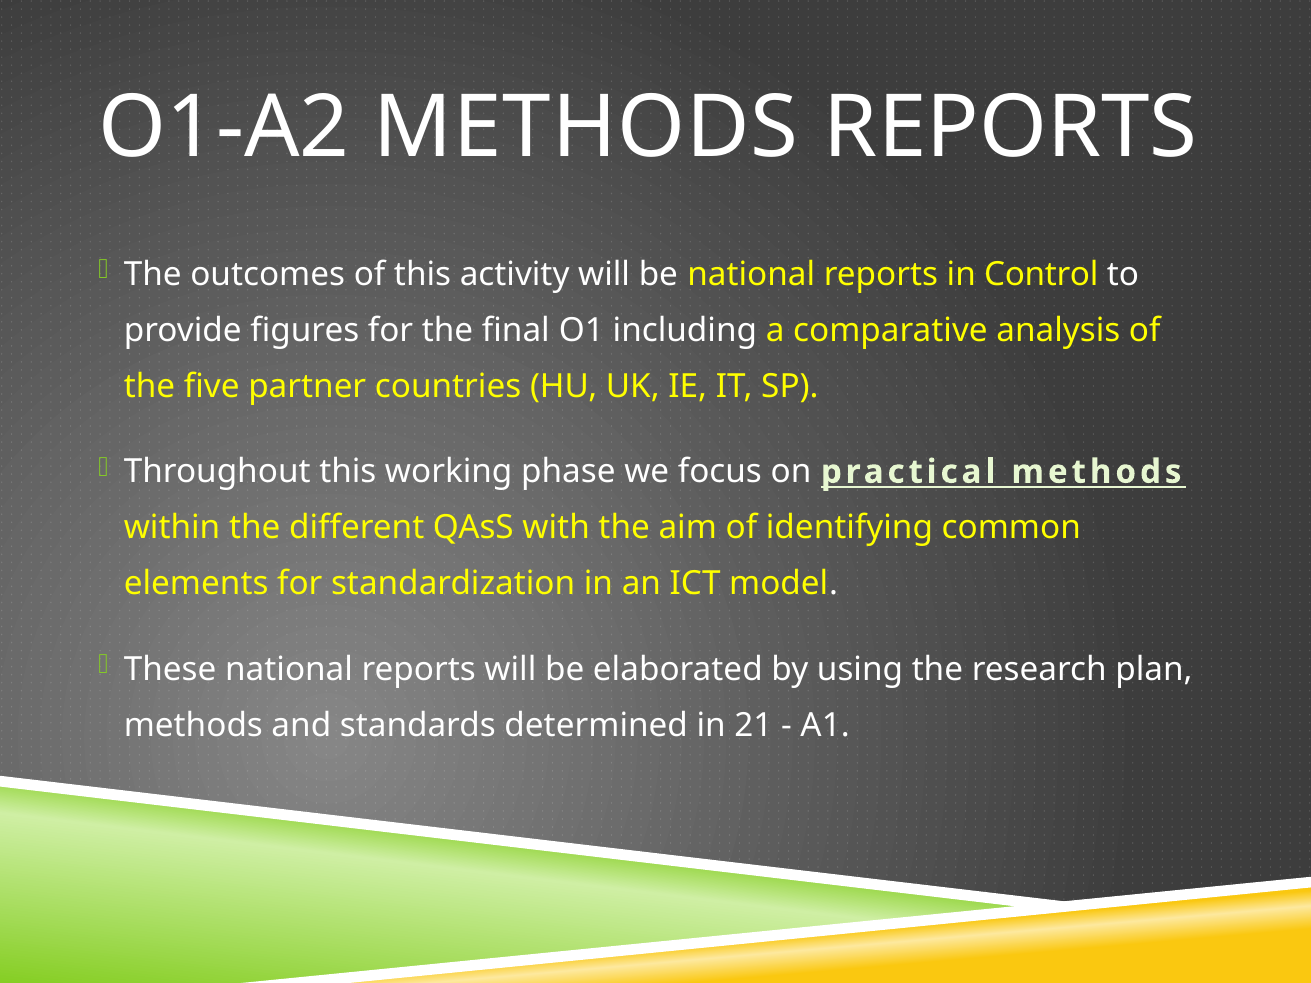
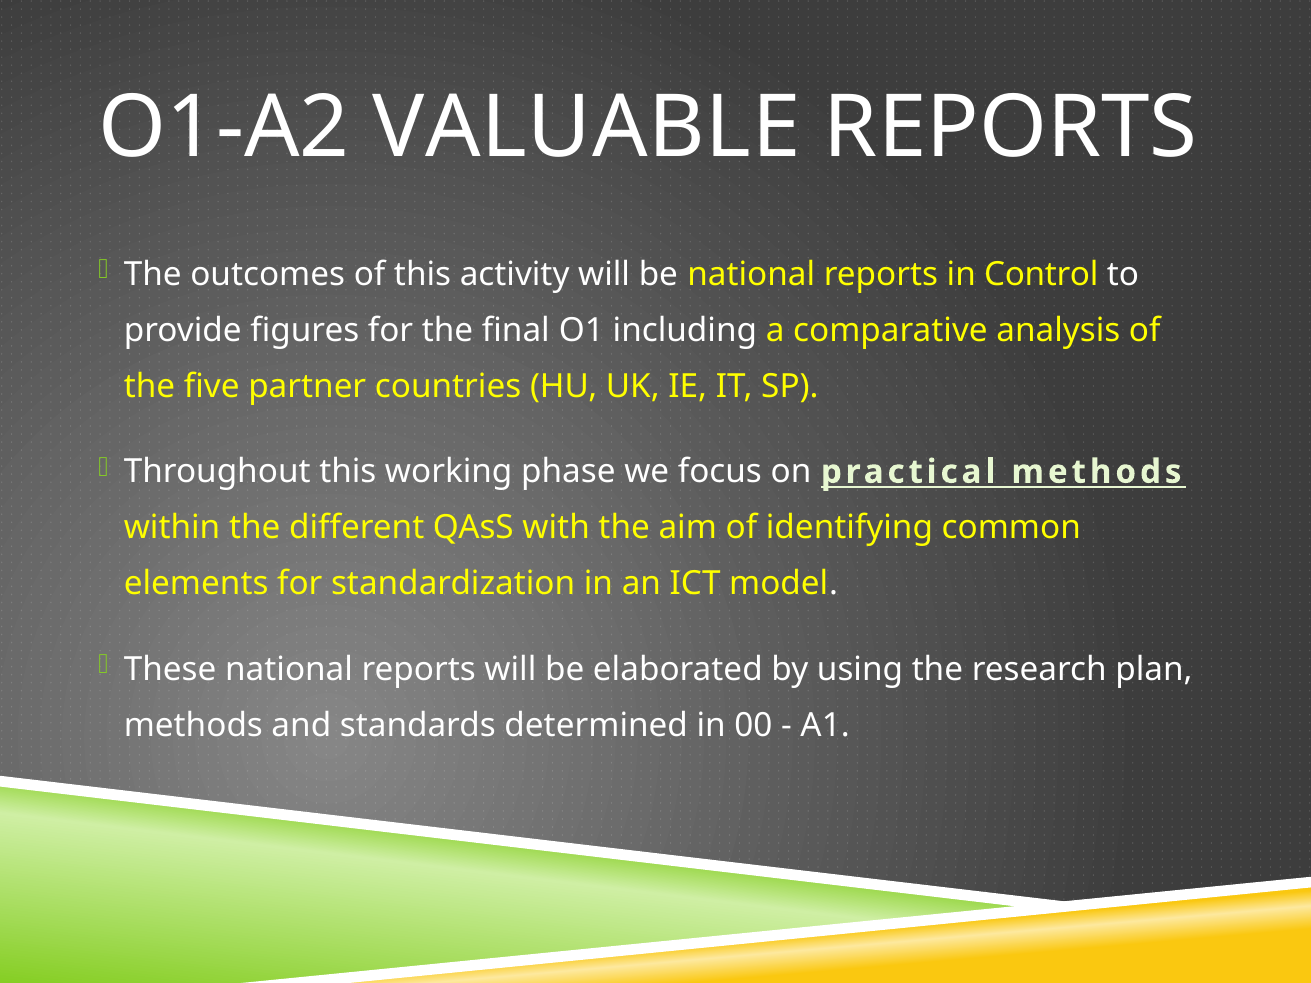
O1-A2 METHODS: METHODS -> VALUABLE (586, 127)
21: 21 -> 00 (753, 725)
